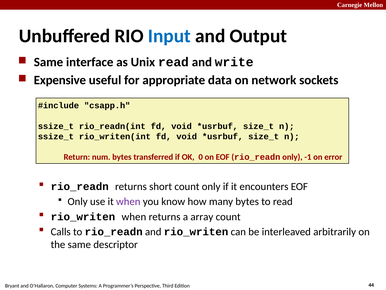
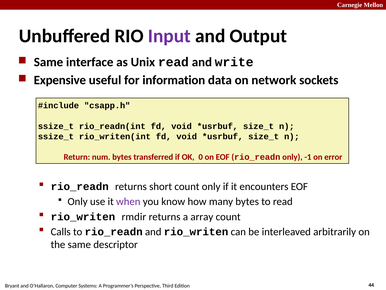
Input colour: blue -> purple (169, 36)
appropriate: appropriate -> information (174, 80)
rio_writen when: when -> rmdir (134, 216)
